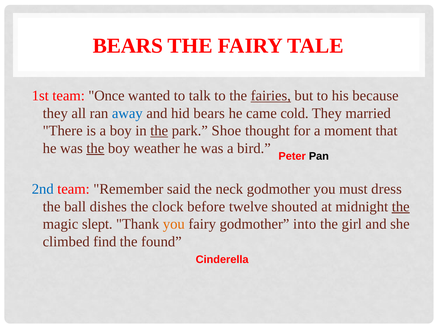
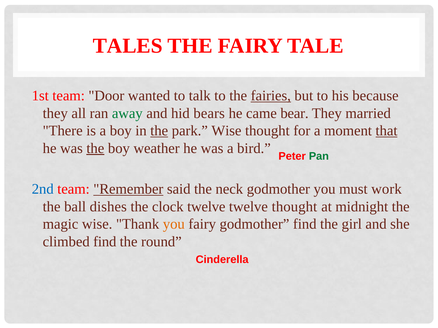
BEARS: BEARS -> TALES (128, 46)
Once: Once -> Door (106, 96)
away colour: blue -> green (127, 113)
cold: cold -> bear (295, 113)
park Shoe: Shoe -> Wise (226, 131)
that underline: none -> present (387, 131)
Pan colour: black -> green (319, 156)
Remember underline: none -> present (128, 189)
dress: dress -> work (387, 189)
clock before: before -> twelve (206, 207)
twelve shouted: shouted -> thought (294, 207)
the underline: present -> none (401, 207)
magic slept: slept -> wise (97, 224)
godmother into: into -> find (305, 224)
found: found -> round (161, 242)
